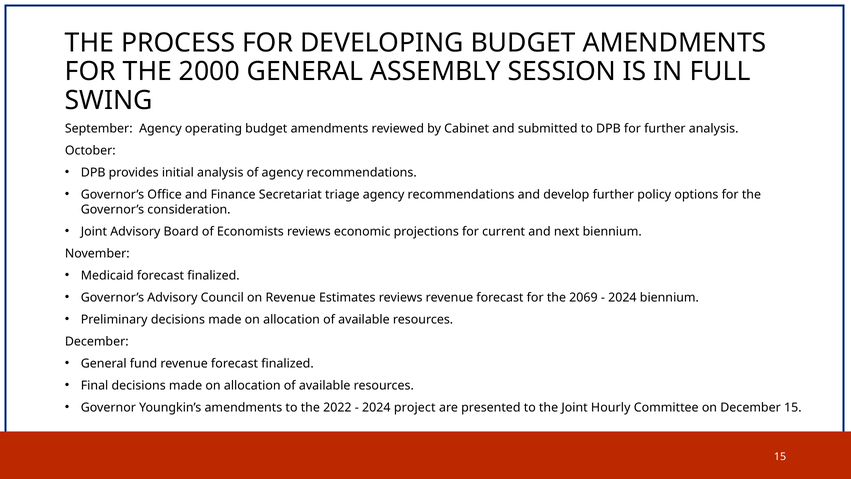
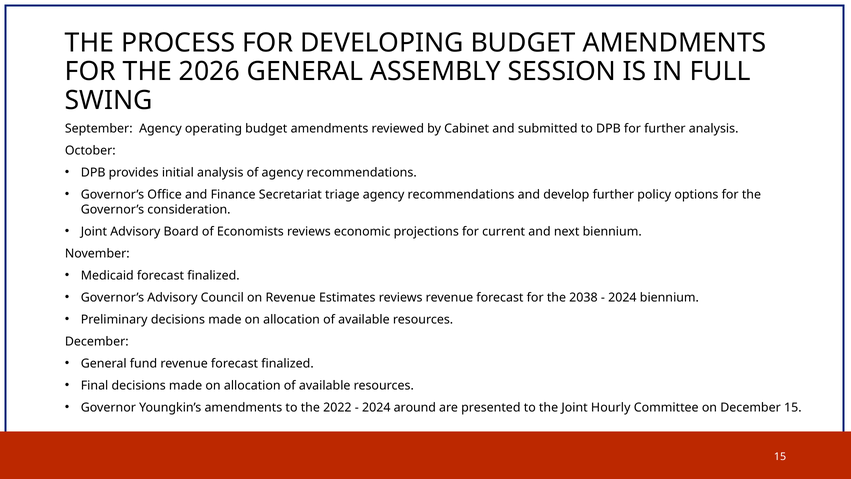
2000: 2000 -> 2026 (209, 72)
2069: 2069 -> 2038 (583, 297)
project: project -> around (415, 407)
